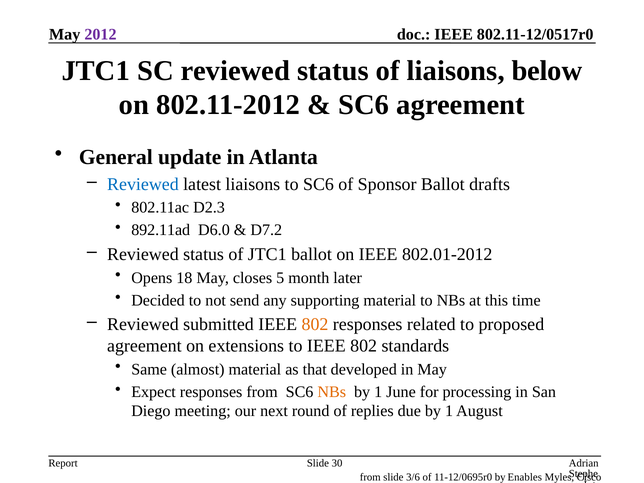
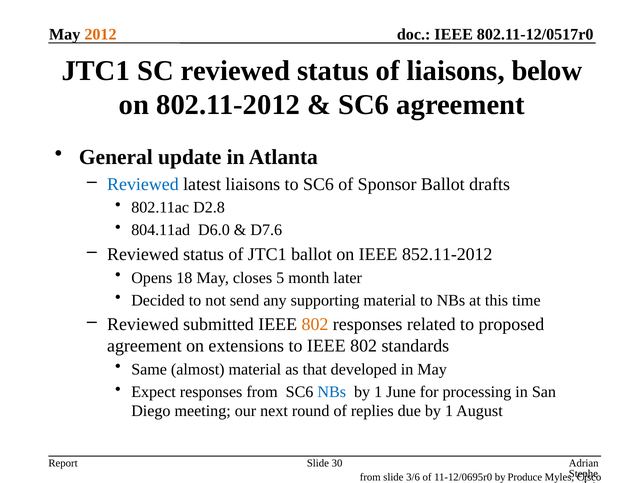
2012 colour: purple -> orange (100, 34)
D2.3: D2.3 -> D2.8 (209, 208)
892.11ad: 892.11ad -> 804.11ad (161, 230)
D7.2: D7.2 -> D7.6 (266, 230)
802.01-2012: 802.01-2012 -> 852.11-2012 (447, 254)
NBs colour: orange -> blue (332, 392)
Enables: Enables -> Produce (525, 477)
